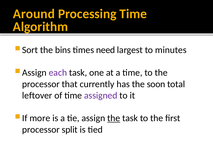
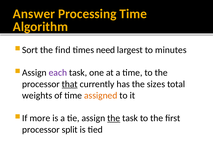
Around: Around -> Answer (34, 14)
bins: bins -> find (63, 50)
that underline: none -> present (70, 84)
soon: soon -> sizes (156, 84)
leftover: leftover -> weights (37, 95)
assigned colour: purple -> orange (101, 95)
